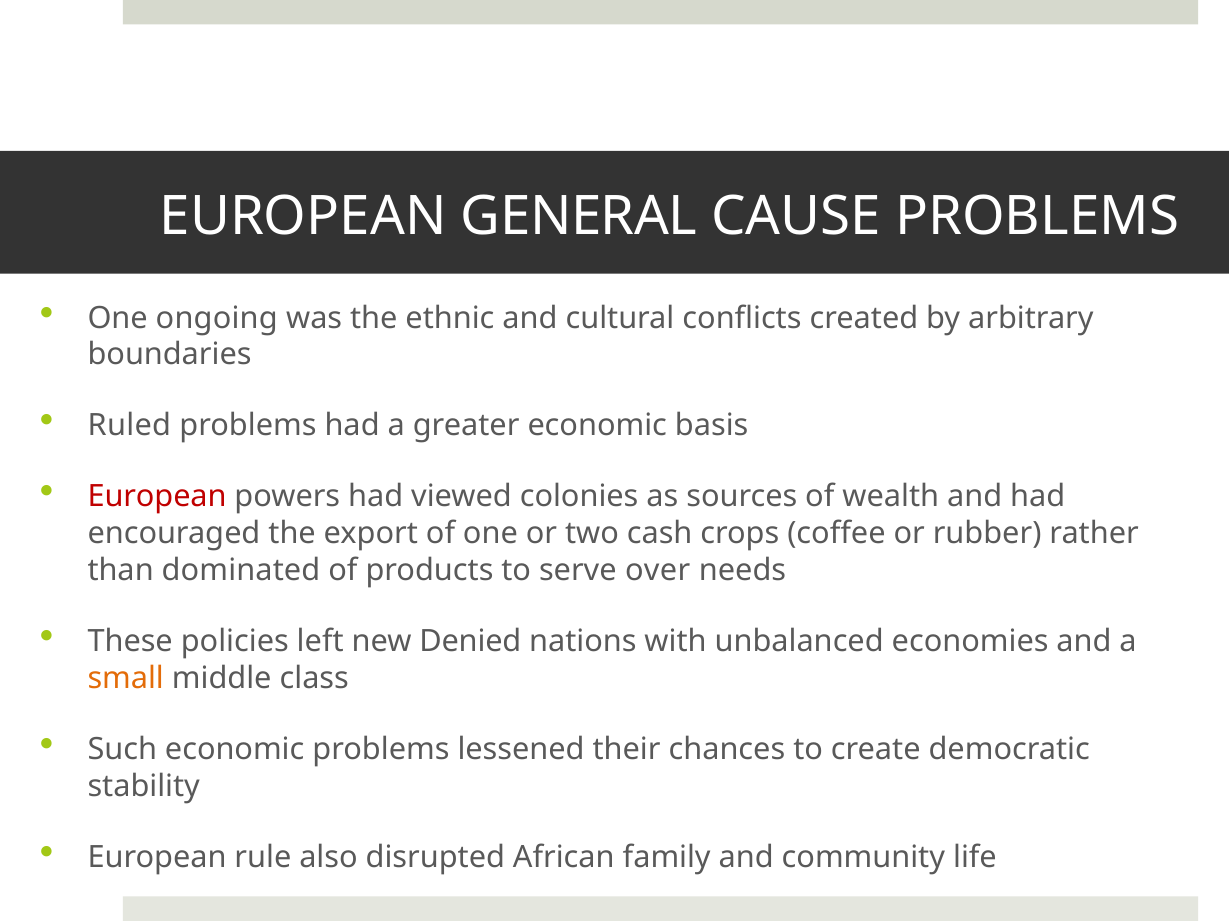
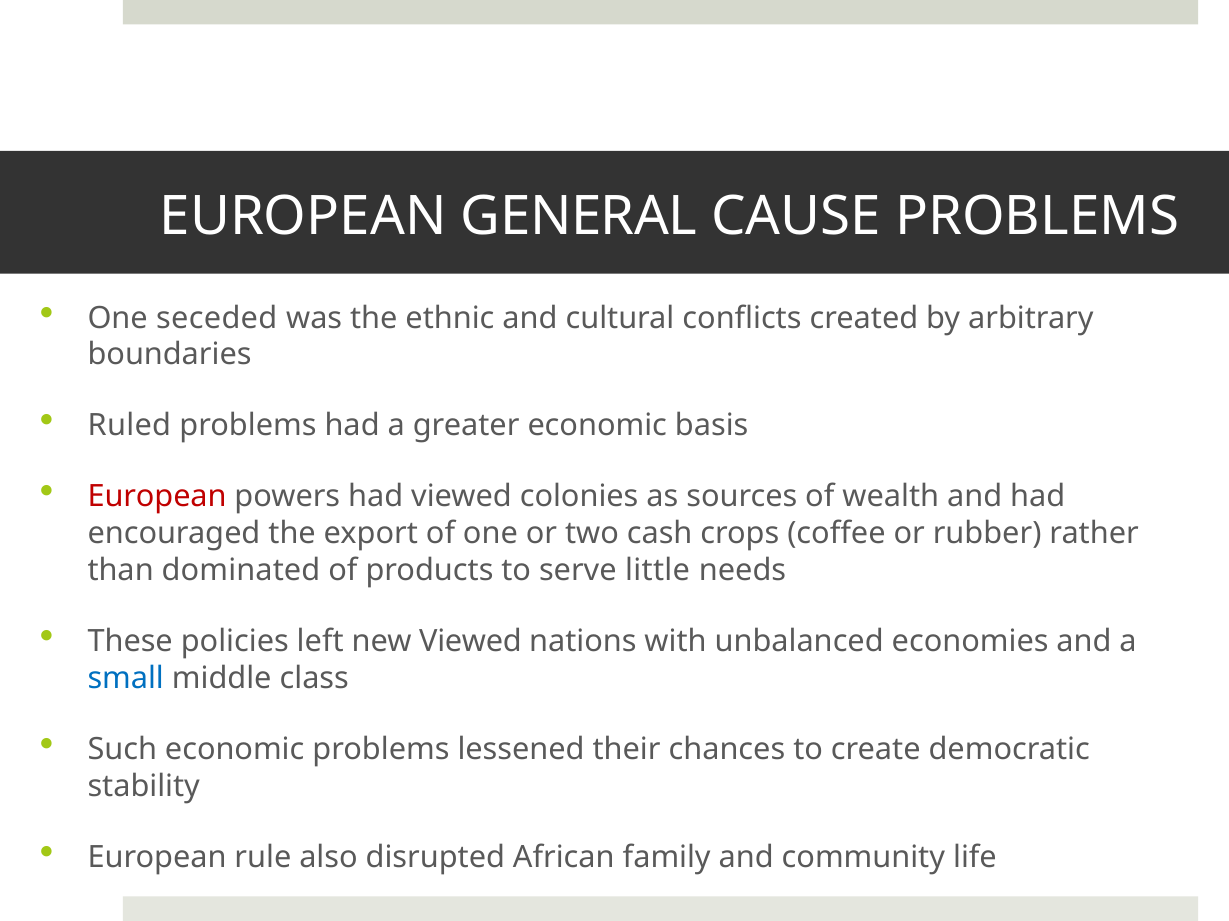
ongoing: ongoing -> seceded (217, 318)
over: over -> little (658, 571)
new Denied: Denied -> Viewed (470, 642)
small colour: orange -> blue (126, 679)
